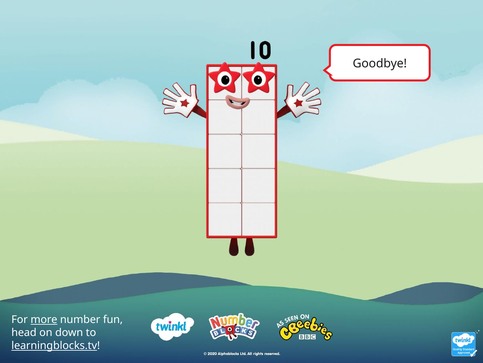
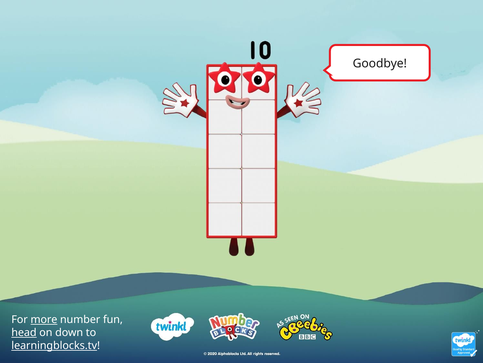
head underline: none -> present (24, 332)
